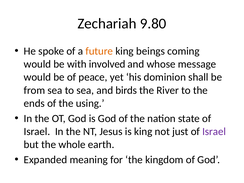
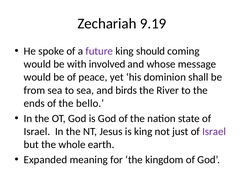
9.80: 9.80 -> 9.19 (153, 24)
future colour: orange -> purple (99, 51)
beings: beings -> should (151, 51)
using: using -> bello (90, 103)
